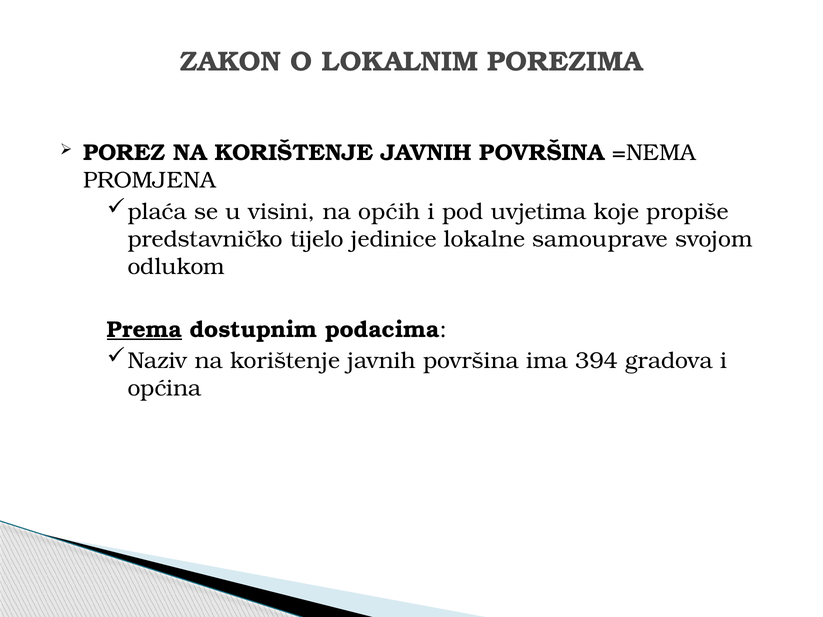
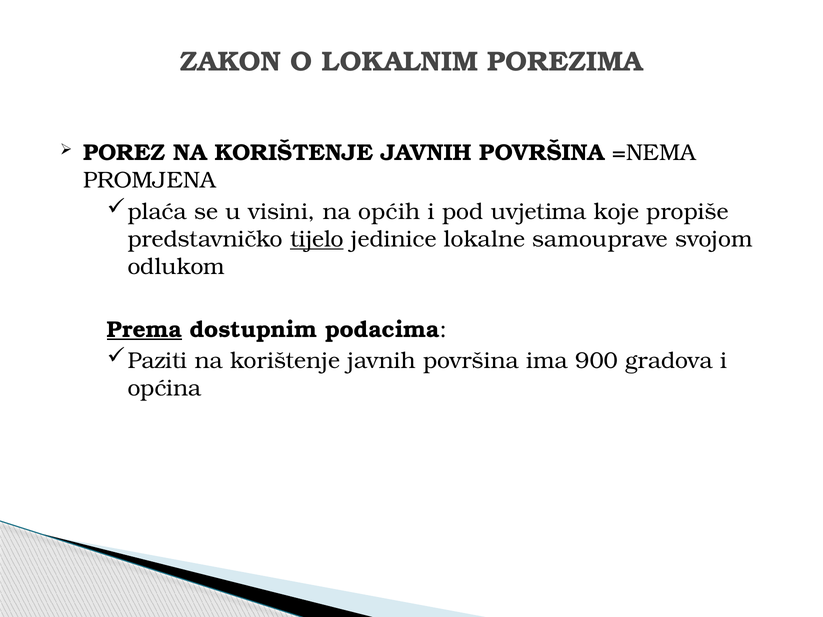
tijelo underline: none -> present (317, 239)
Naziv: Naziv -> Paziti (157, 361)
394: 394 -> 900 (597, 361)
